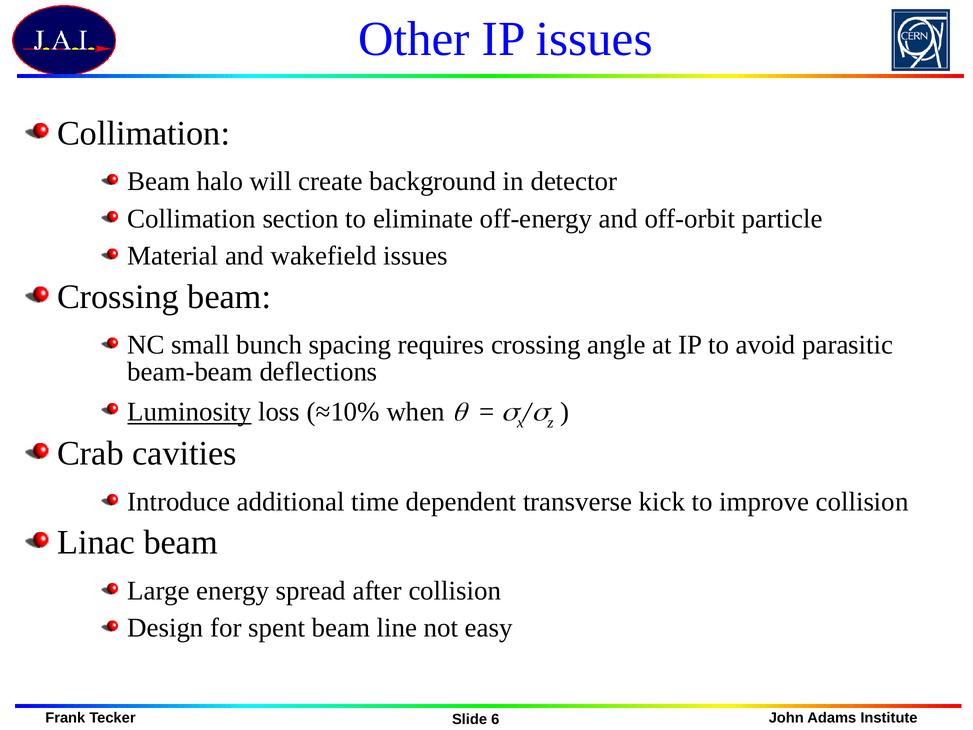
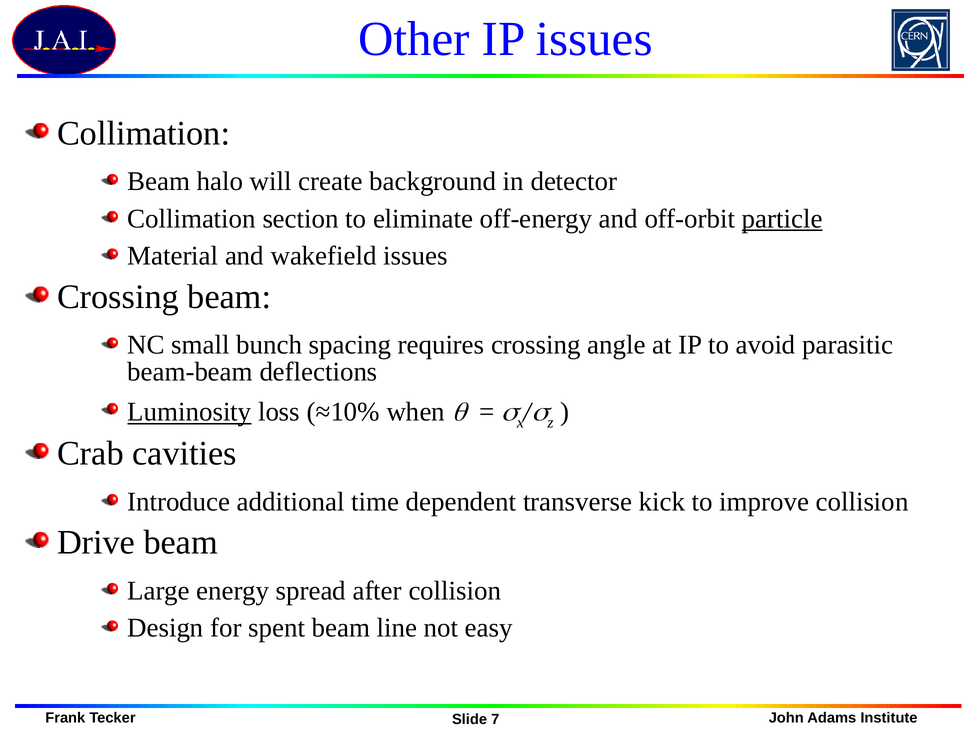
particle underline: none -> present (782, 219)
Linac: Linac -> Drive (96, 543)
6: 6 -> 7 (495, 719)
